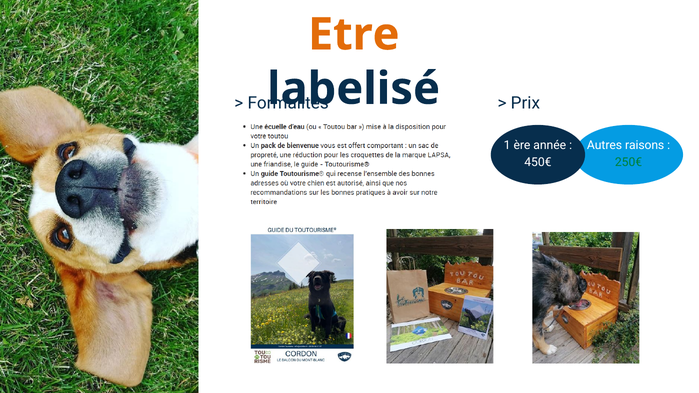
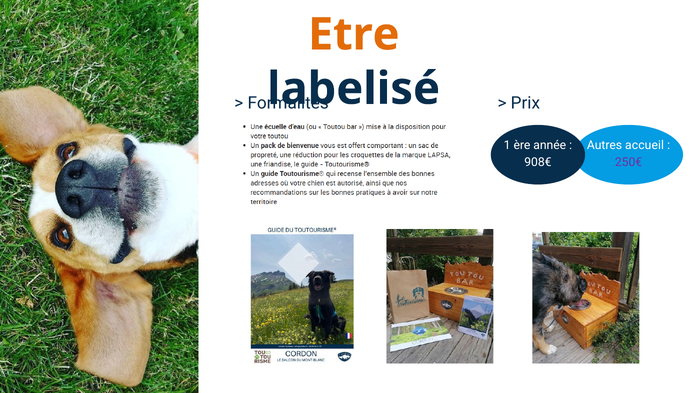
raisons: raisons -> accueil (645, 145)
450€: 450€ -> 908€ (538, 162)
250€ colour: green -> purple (629, 162)
